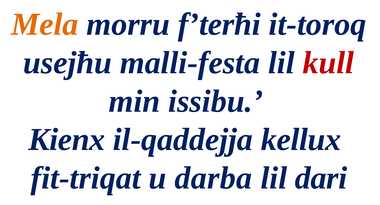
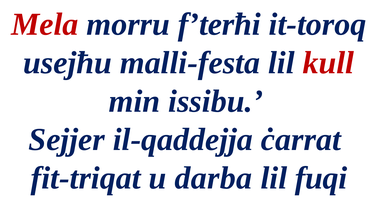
Mela colour: orange -> red (45, 24)
Kienx: Kienx -> Sejjer (67, 139)
kellux: kellux -> ċarrat (301, 139)
dari: dari -> fuqi (321, 178)
